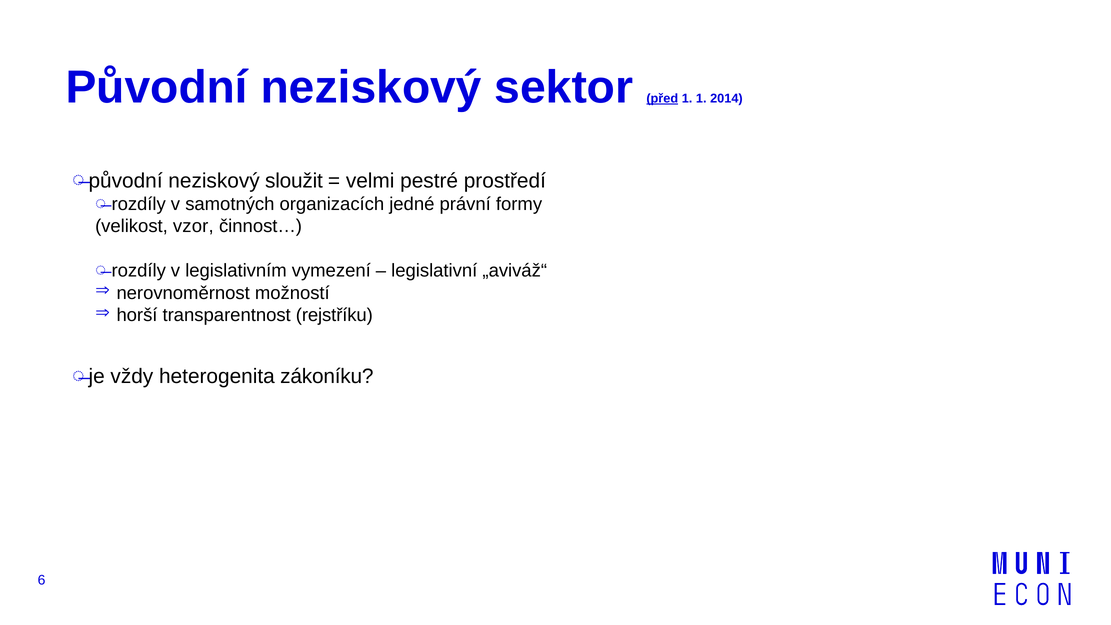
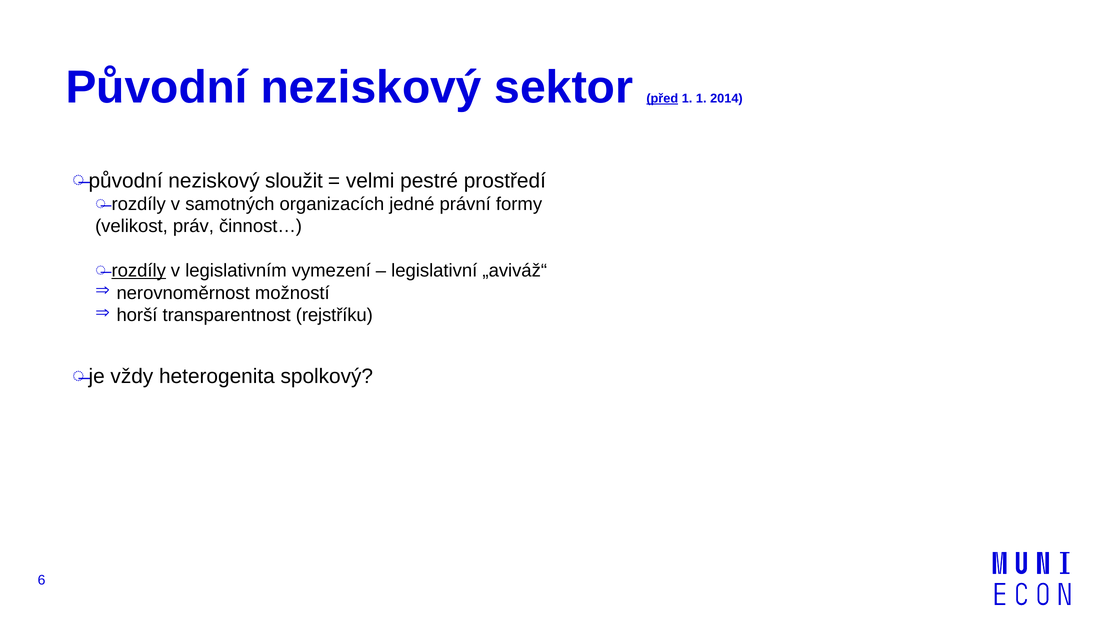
vzor: vzor -> práv (193, 226)
rozdíly underline: none -> present (139, 271)
zákoníku: zákoníku -> spolkový (327, 376)
